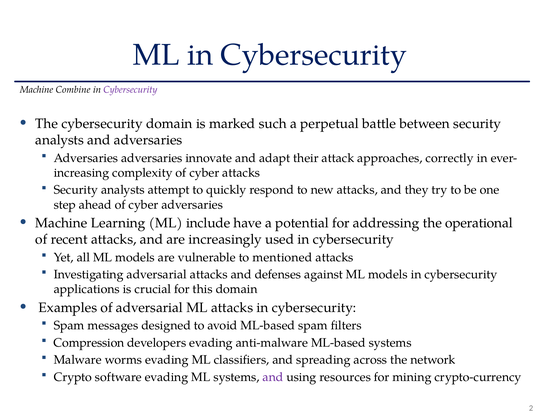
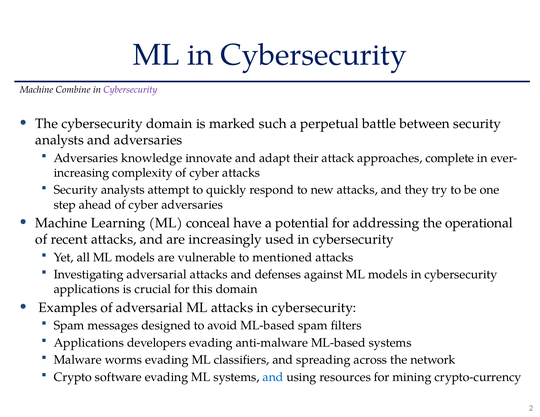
Adversaries adversaries: adversaries -> knowledge (152, 158)
correctly: correctly -> complete (450, 158)
include: include -> conceal (208, 223)
Compression: Compression -> Applications (89, 343)
and colour: purple -> blue (273, 377)
